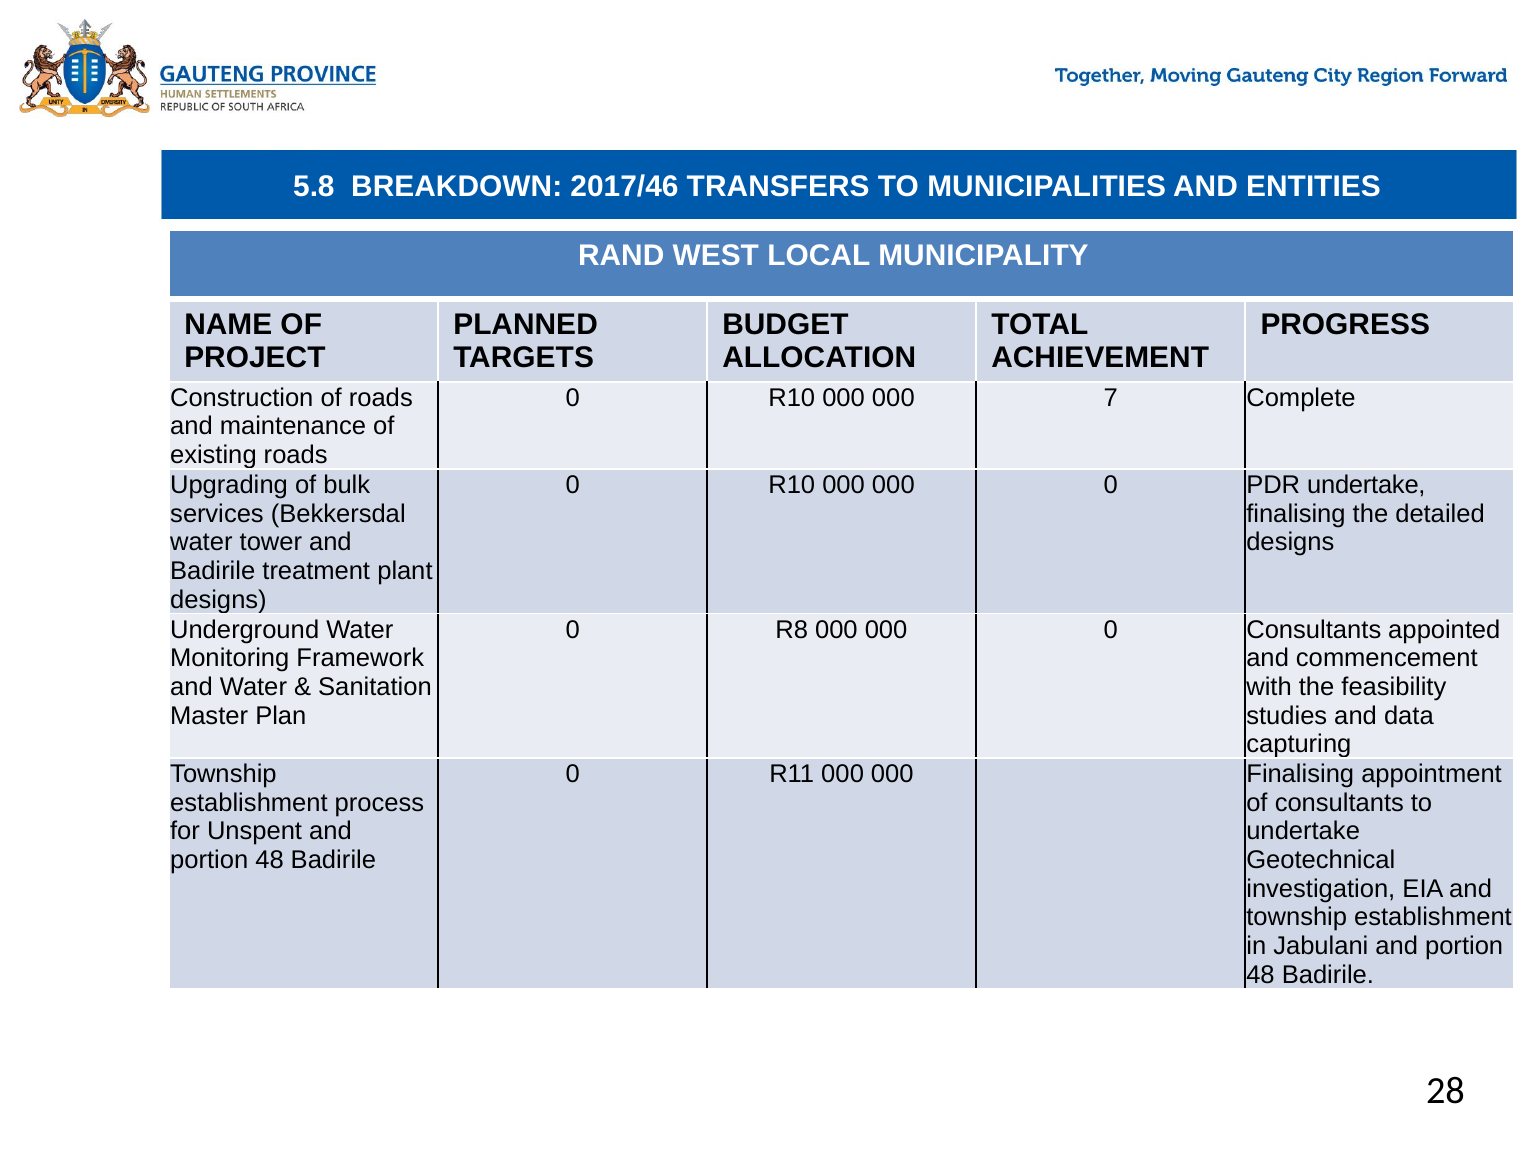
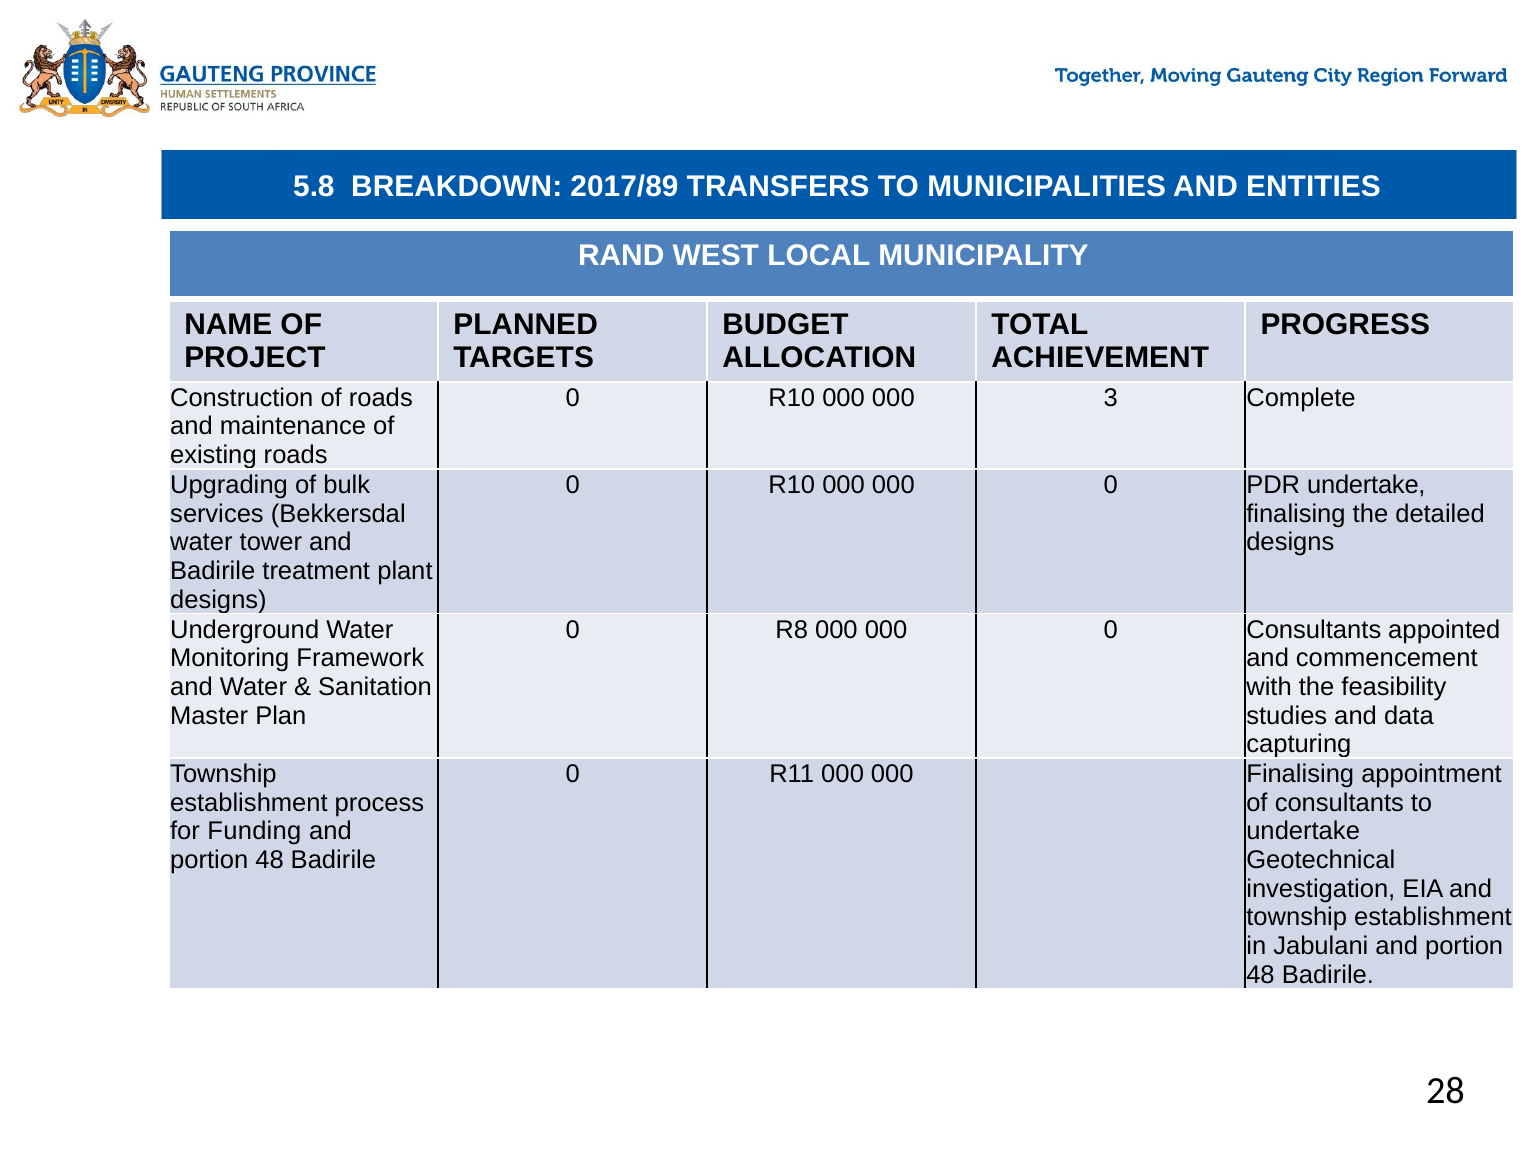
2017/46: 2017/46 -> 2017/89 (624, 187)
7: 7 -> 3 (1111, 398)
Unspent: Unspent -> Funding (254, 832)
